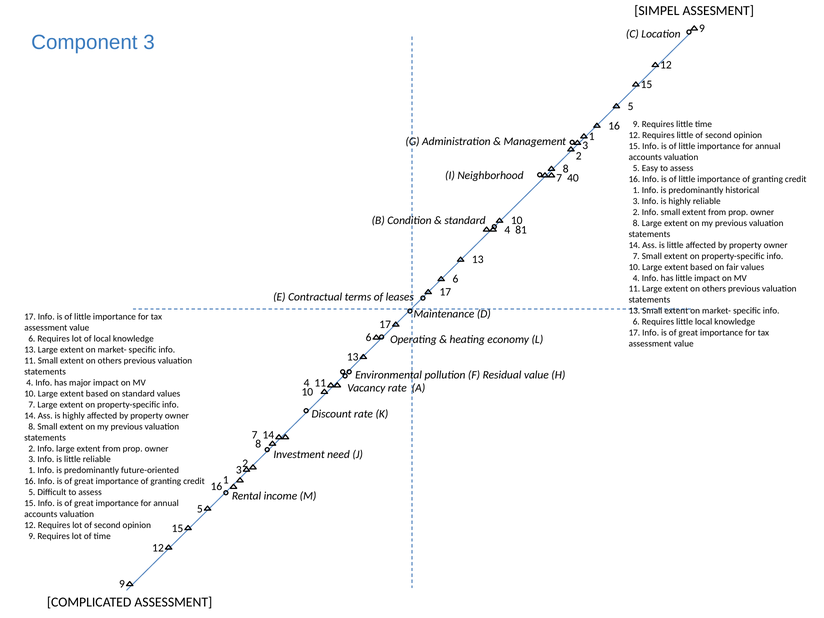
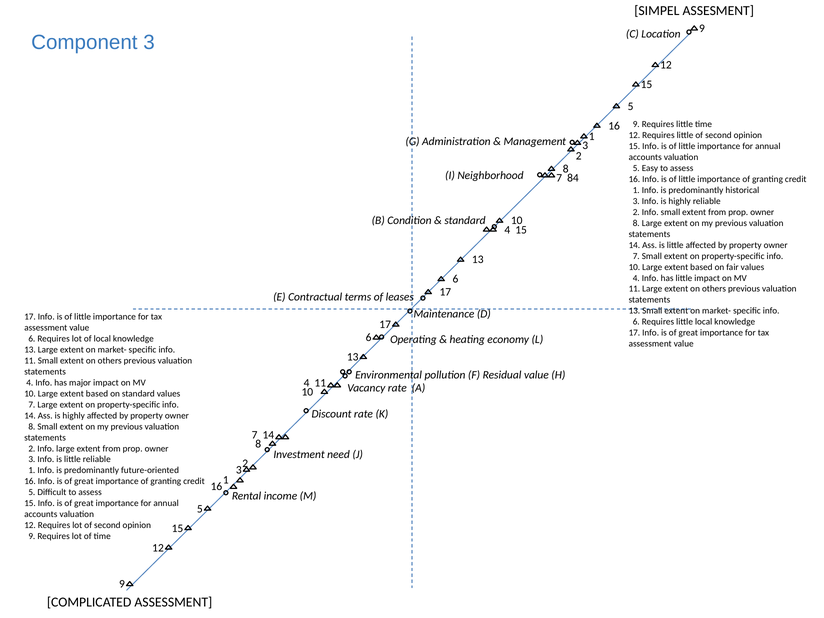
40: 40 -> 84 (573, 178)
4 81: 81 -> 15 (521, 230)
